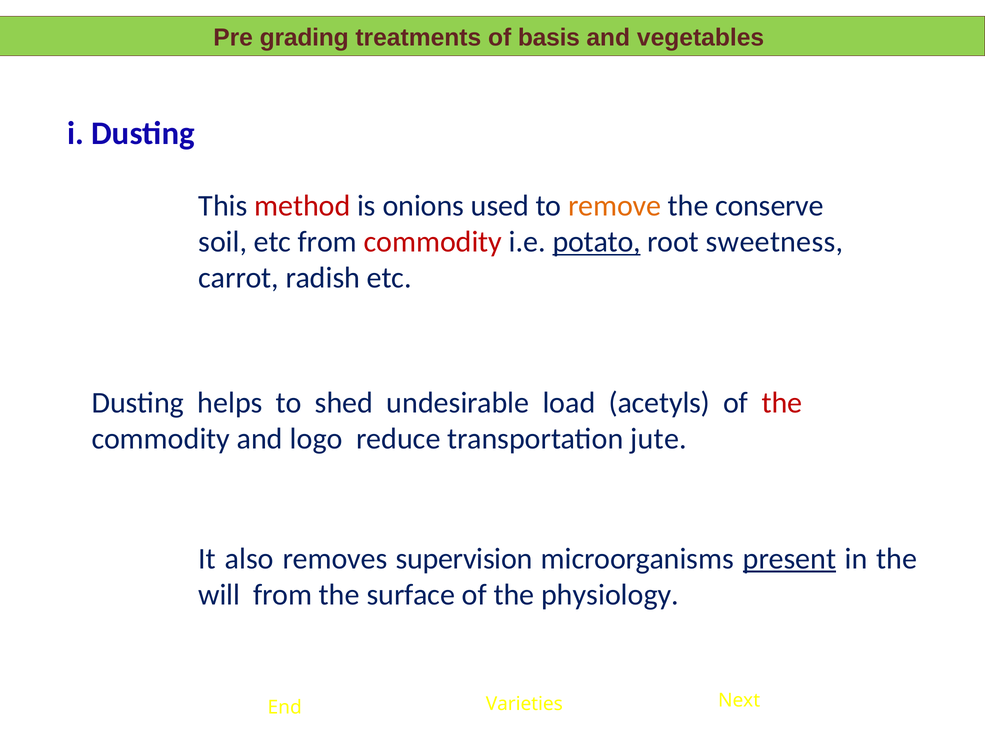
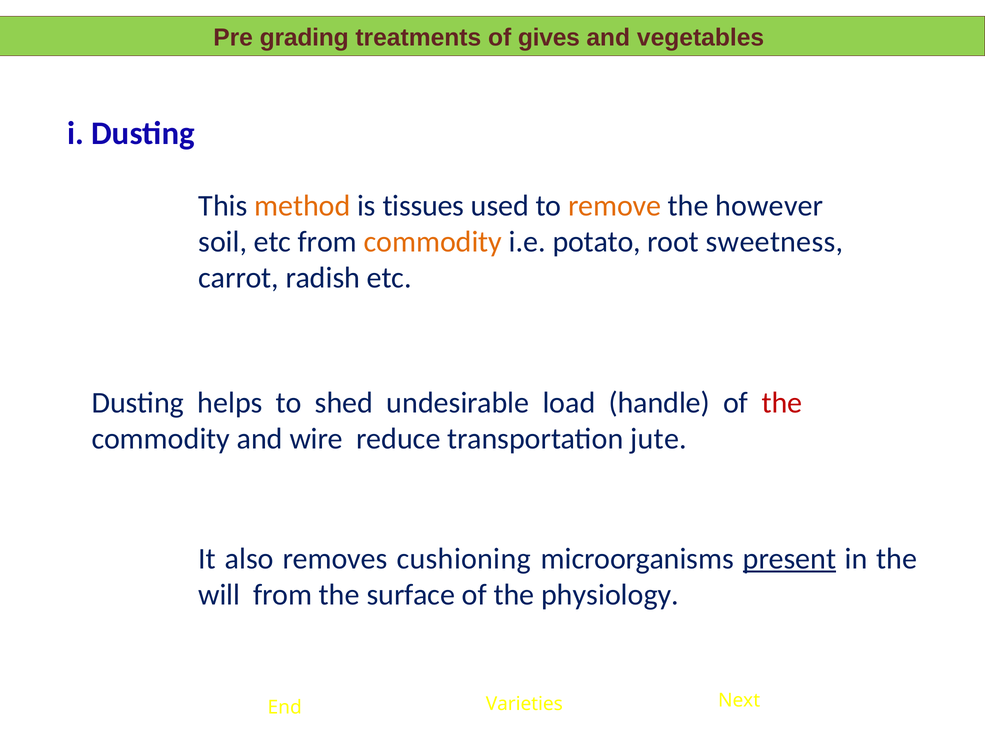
basis: basis -> gives (549, 38)
method colour: red -> orange (302, 206)
onions: onions -> tissues (423, 206)
conserve: conserve -> however (769, 206)
commodity colour: red -> orange (433, 242)
potato underline: present -> none (597, 242)
acetyls: acetyls -> handle (659, 403)
logo: logo -> wire (316, 439)
supervision: supervision -> cushioning (464, 558)
